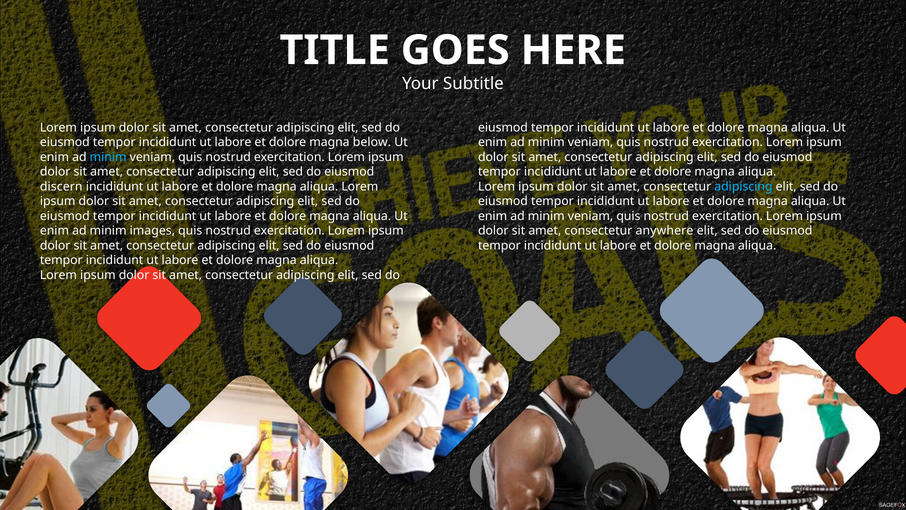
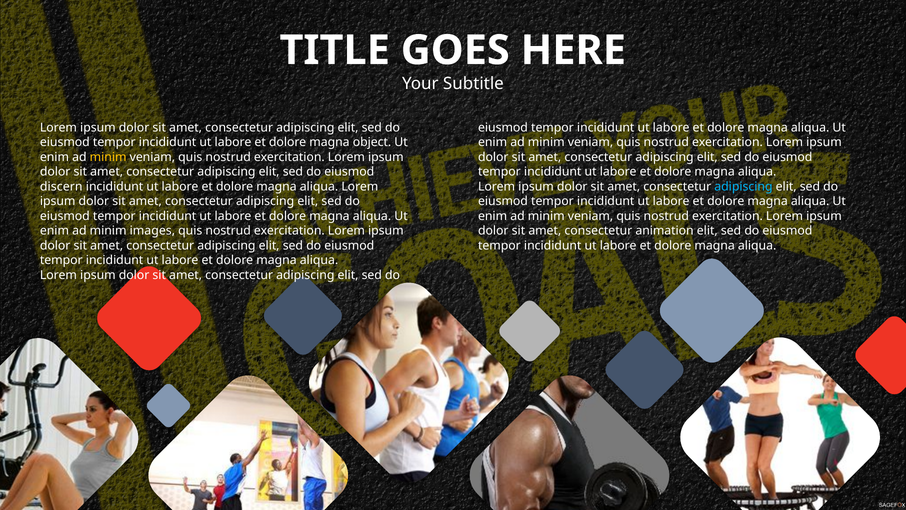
below: below -> object (372, 142)
minim colour: light blue -> yellow (108, 157)
anywhere: anywhere -> animation (665, 231)
